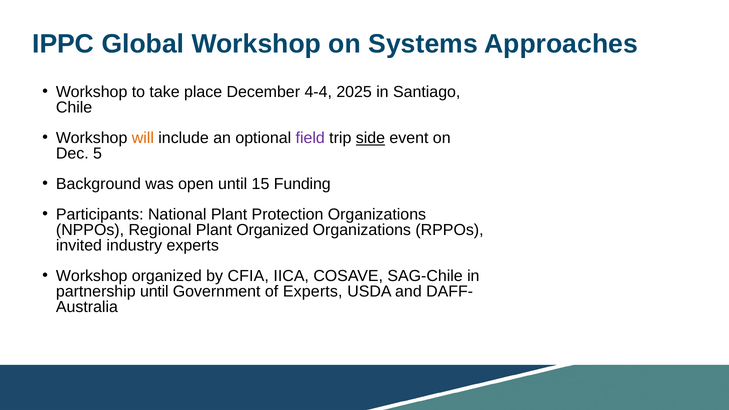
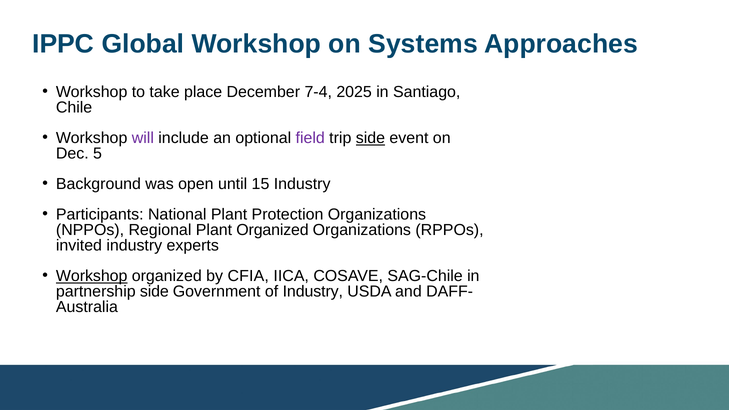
4-4: 4-4 -> 7-4 (318, 92)
will colour: orange -> purple (143, 138)
15 Funding: Funding -> Industry (302, 184)
Workshop underline: none -> present (92, 276)
partnership until: until -> side (154, 292)
of Experts: Experts -> Industry (313, 292)
